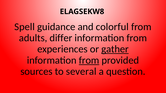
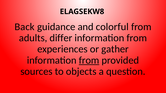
Spell: Spell -> Back (25, 27)
gather underline: present -> none (115, 49)
several: several -> objects (81, 72)
